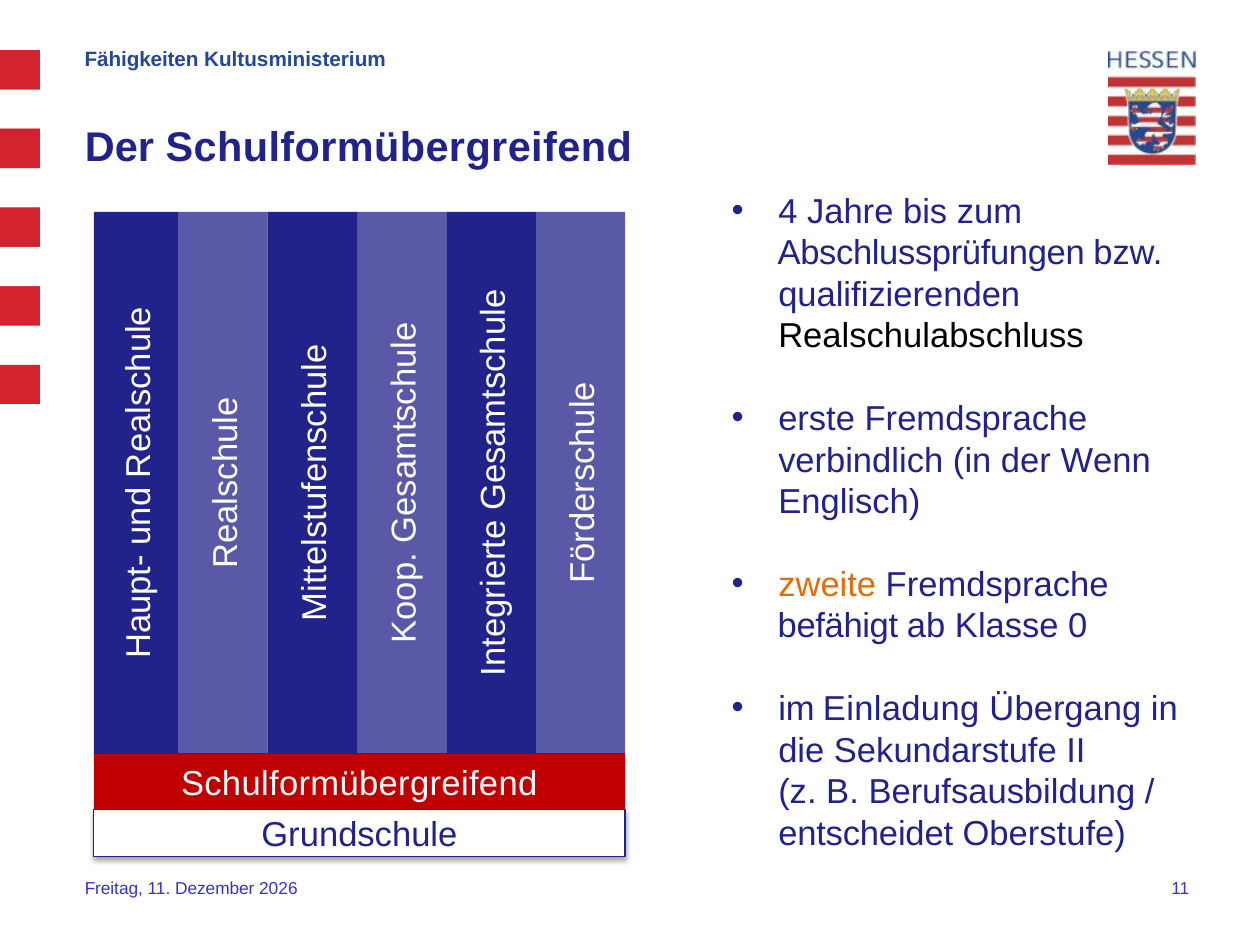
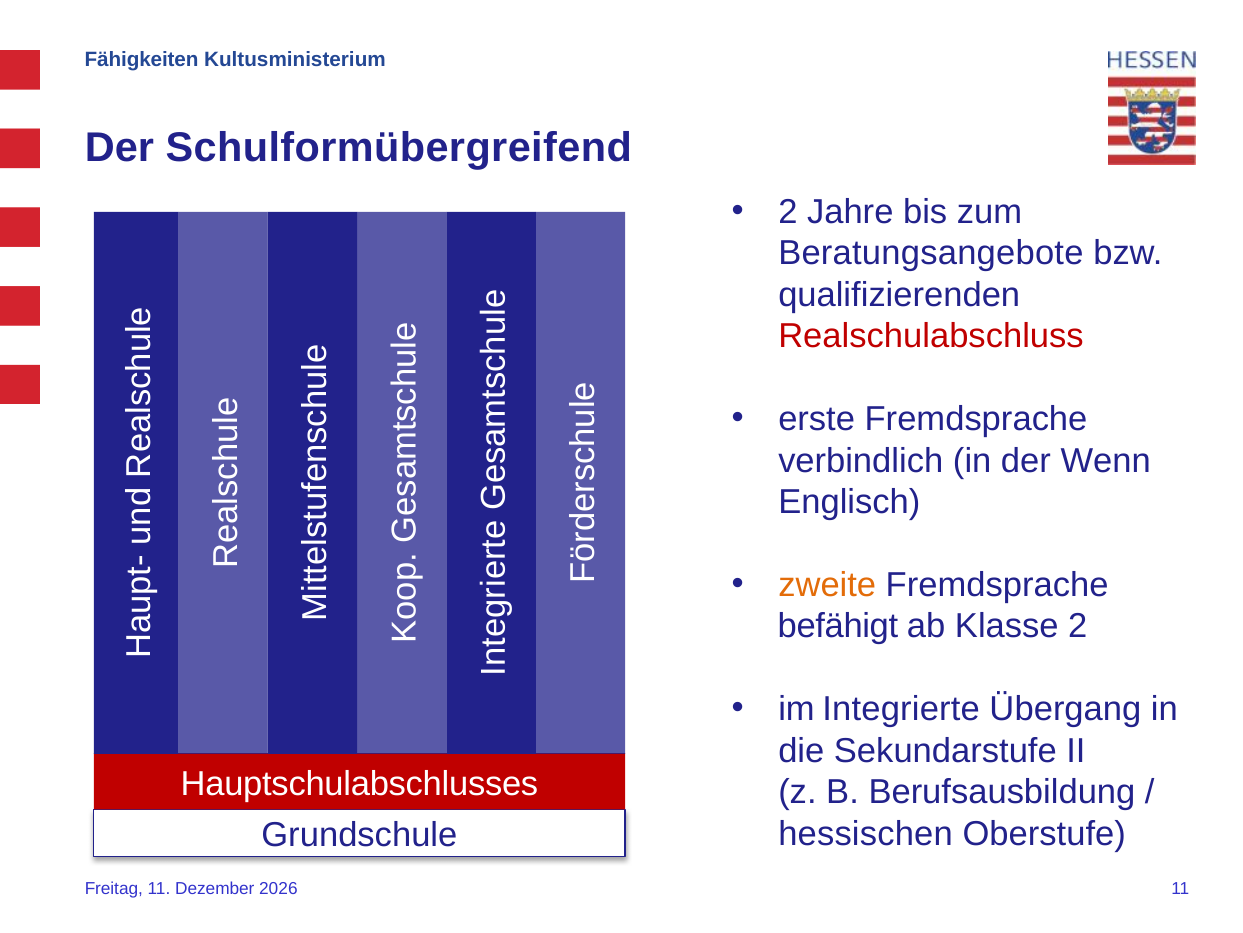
4: 4 -> 2 (788, 212)
Abschlussprüfungen: Abschlussprüfungen -> Beratungsangebote (931, 253)
Realschulabschluss colour: black -> red (931, 336)
Klasse 0: 0 -> 2 (1078, 626)
Einladung: Einladung -> Integrierte (901, 709)
Schulformübergreifend: Schulformübergreifend -> Hauptschulabschlusses (359, 783)
entscheidet: entscheidet -> hessischen (866, 833)
